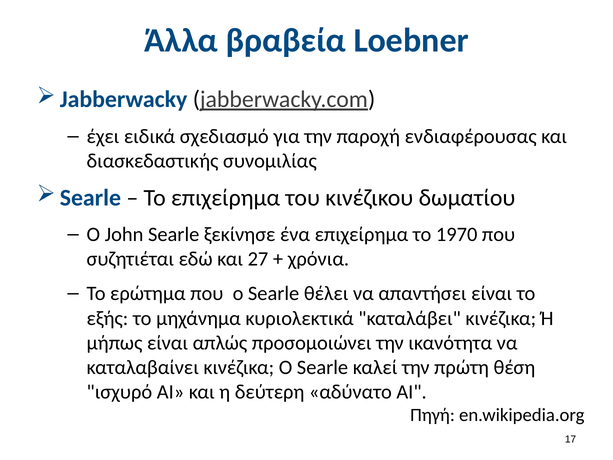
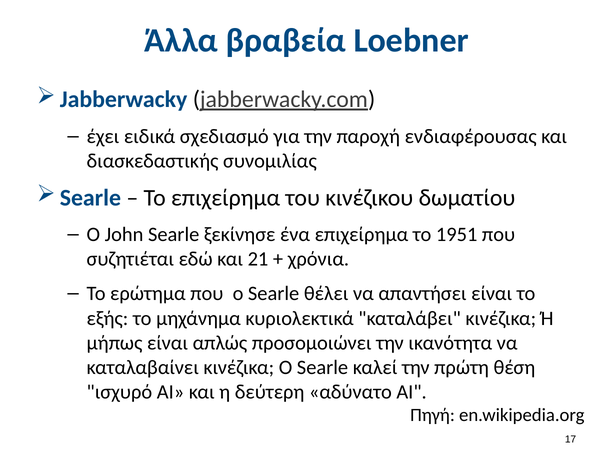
1970: 1970 -> 1951 (457, 234)
27: 27 -> 21 (258, 259)
